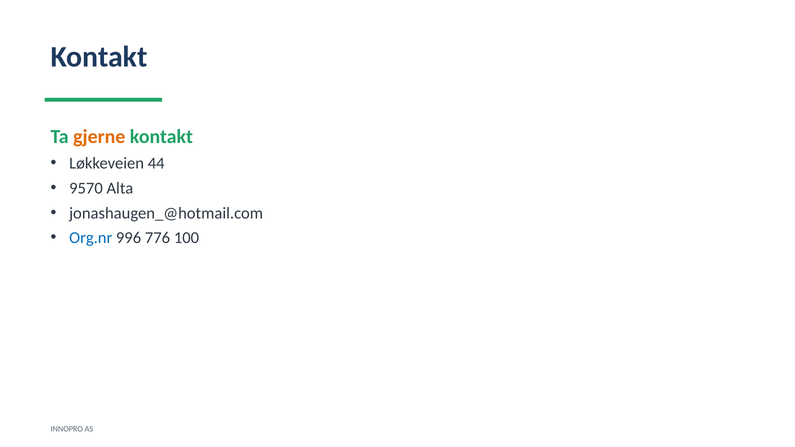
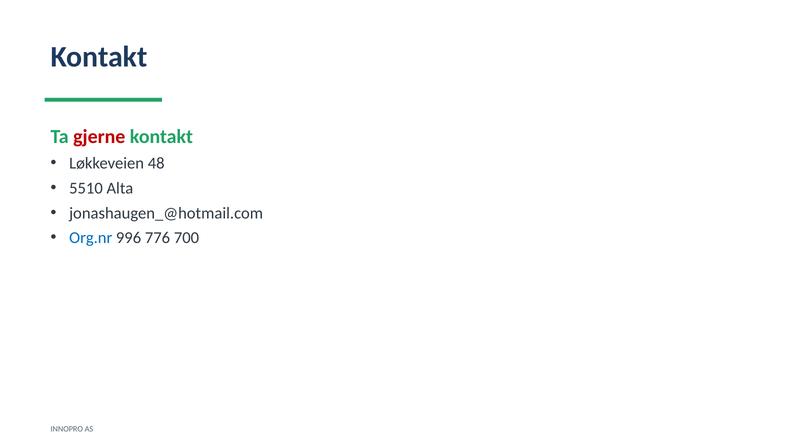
gjerne colour: orange -> red (99, 137)
44: 44 -> 48 (156, 163)
9570: 9570 -> 5510 (86, 188)
100: 100 -> 700 (186, 238)
